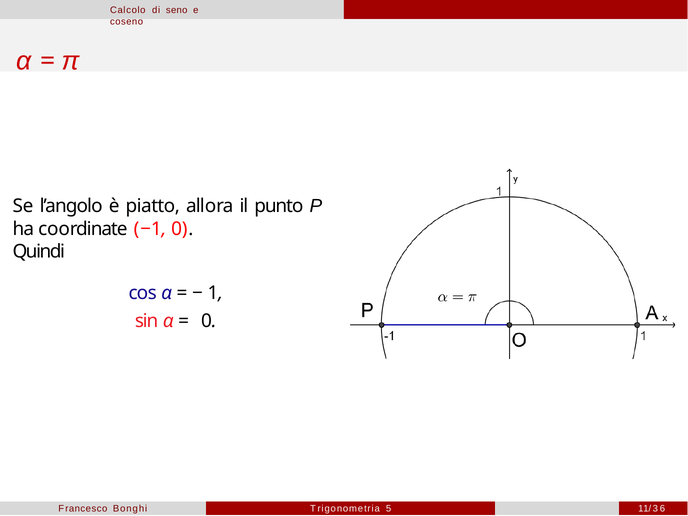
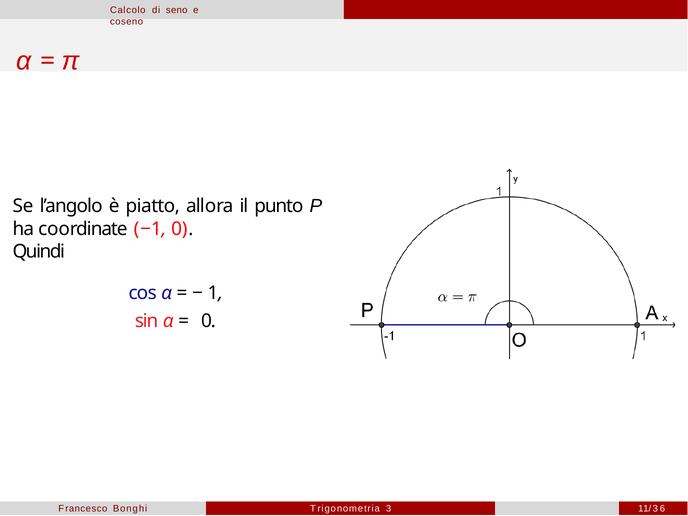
5: 5 -> 3 (389, 509)
